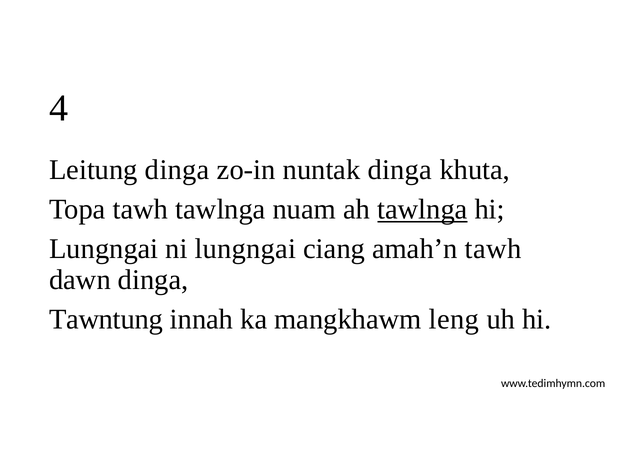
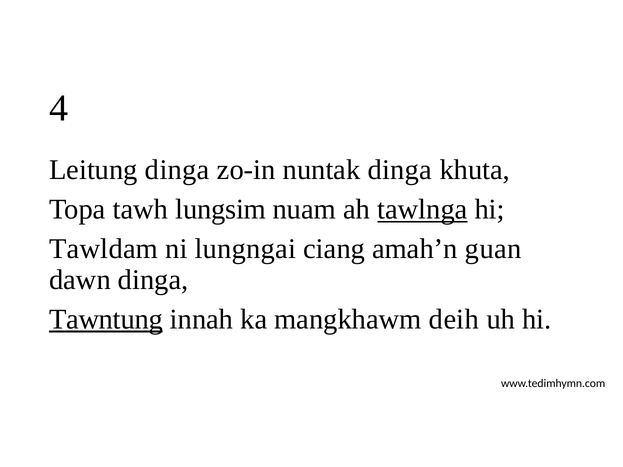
tawh tawlnga: tawlnga -> lungsim (221, 210)
Lungngai: Lungngai -> Tawldam (104, 249)
amah’n tawh: tawh -> guan (493, 249)
Tawntung underline: none -> present (106, 319)
leng: leng -> deih (454, 319)
